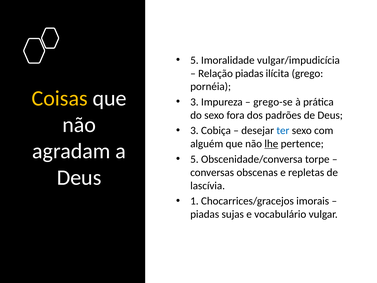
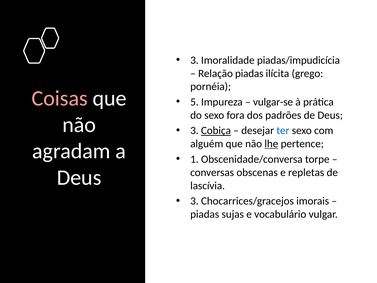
5: 5 -> 3 (194, 60)
vulgar/impudicícia: vulgar/impudicícia -> piadas/impudicícia (298, 60)
Coisas colour: yellow -> pink (60, 98)
3: 3 -> 5 (194, 102)
grego-se: grego-se -> vulgar-se (273, 102)
Cobiça underline: none -> present (216, 130)
5: 5 -> 1 (194, 159)
1: 1 -> 3 (194, 201)
